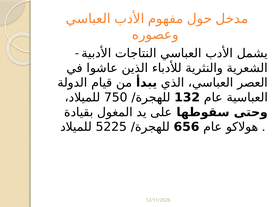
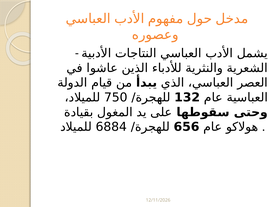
5225: 5225 -> 6884 (111, 127)
